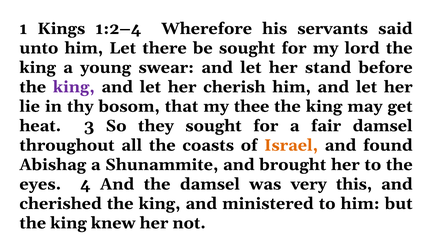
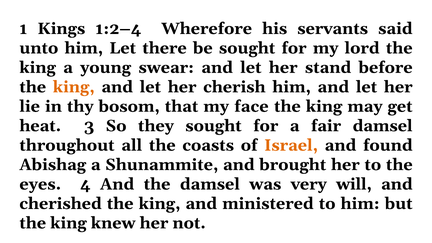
king colour: purple -> orange (74, 87)
thee: thee -> face (251, 106)
this: this -> will (354, 184)
